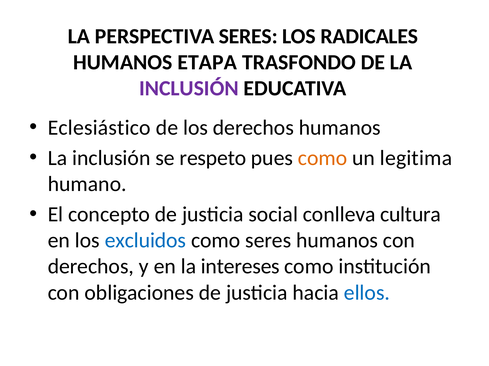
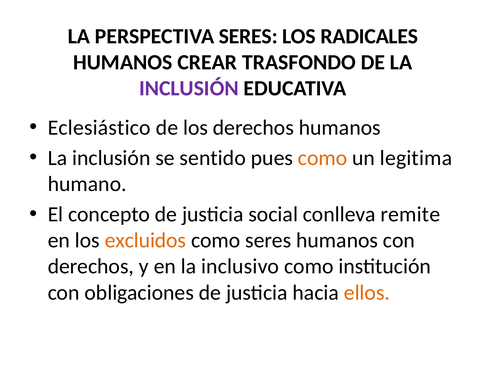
ETAPA: ETAPA -> CREAR (207, 62)
respeto: respeto -> sentido (213, 158)
cultura: cultura -> remite (410, 215)
excluidos colour: blue -> orange (145, 241)
intereses: intereses -> inclusivo (240, 267)
ellos colour: blue -> orange (367, 293)
